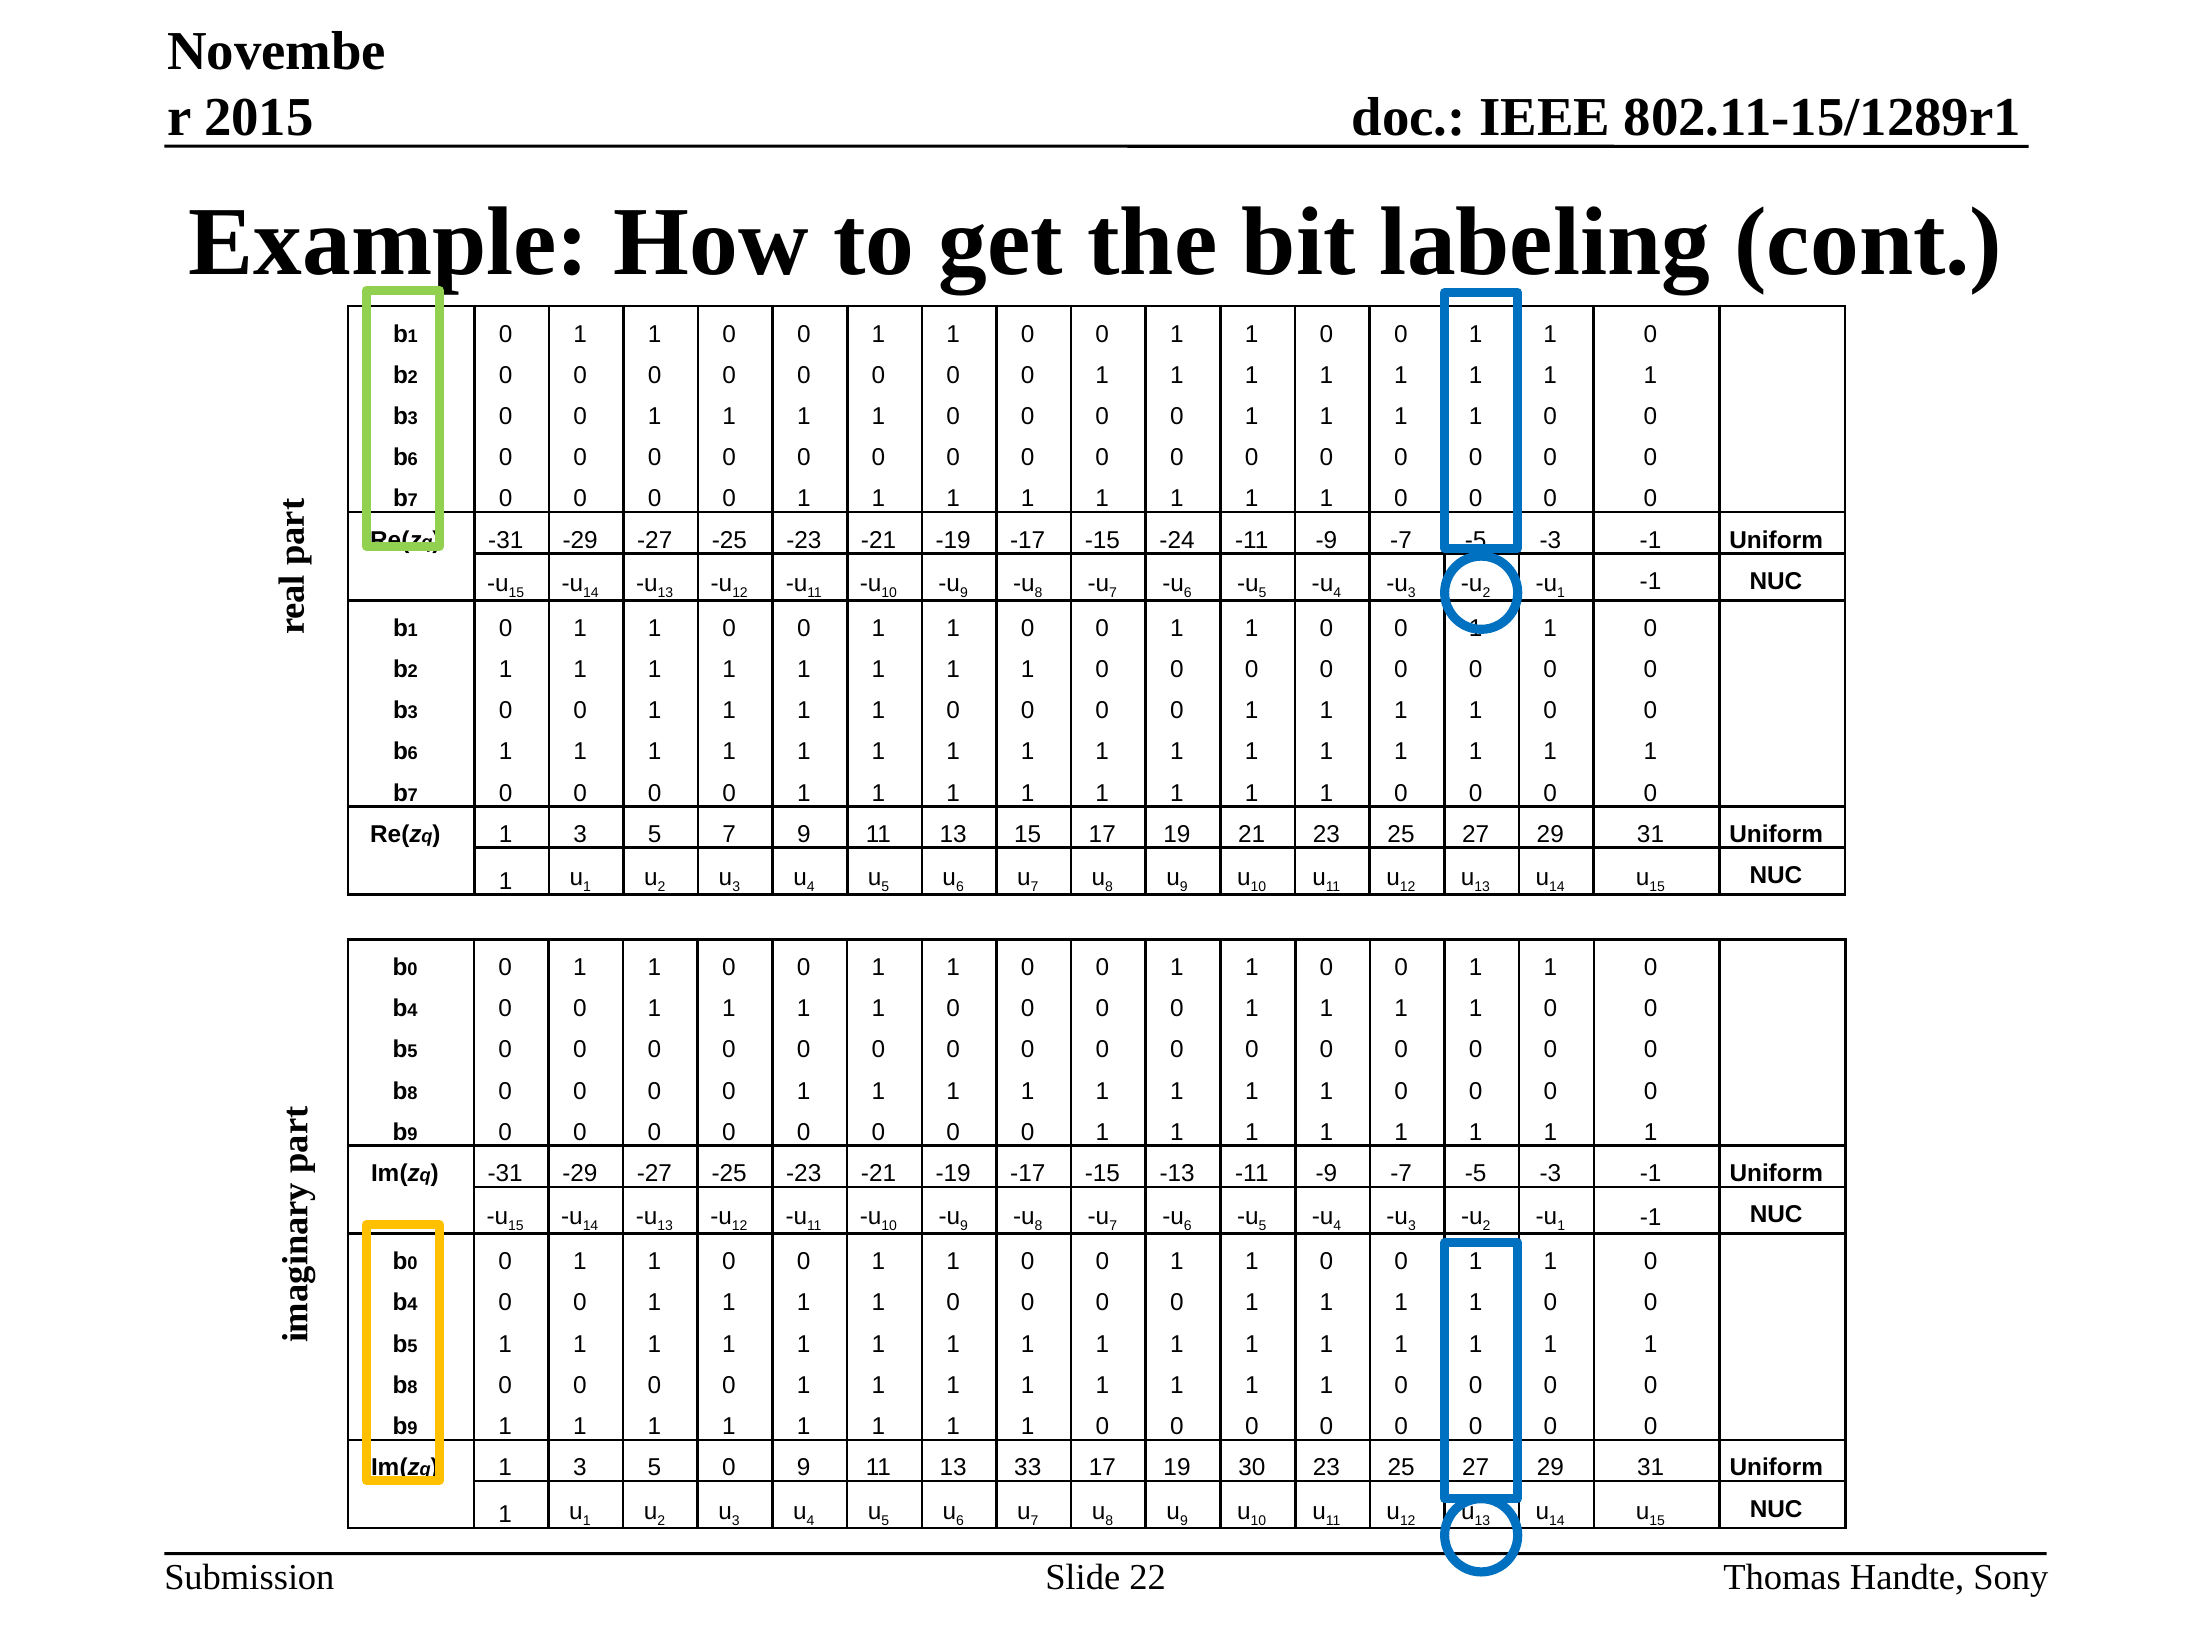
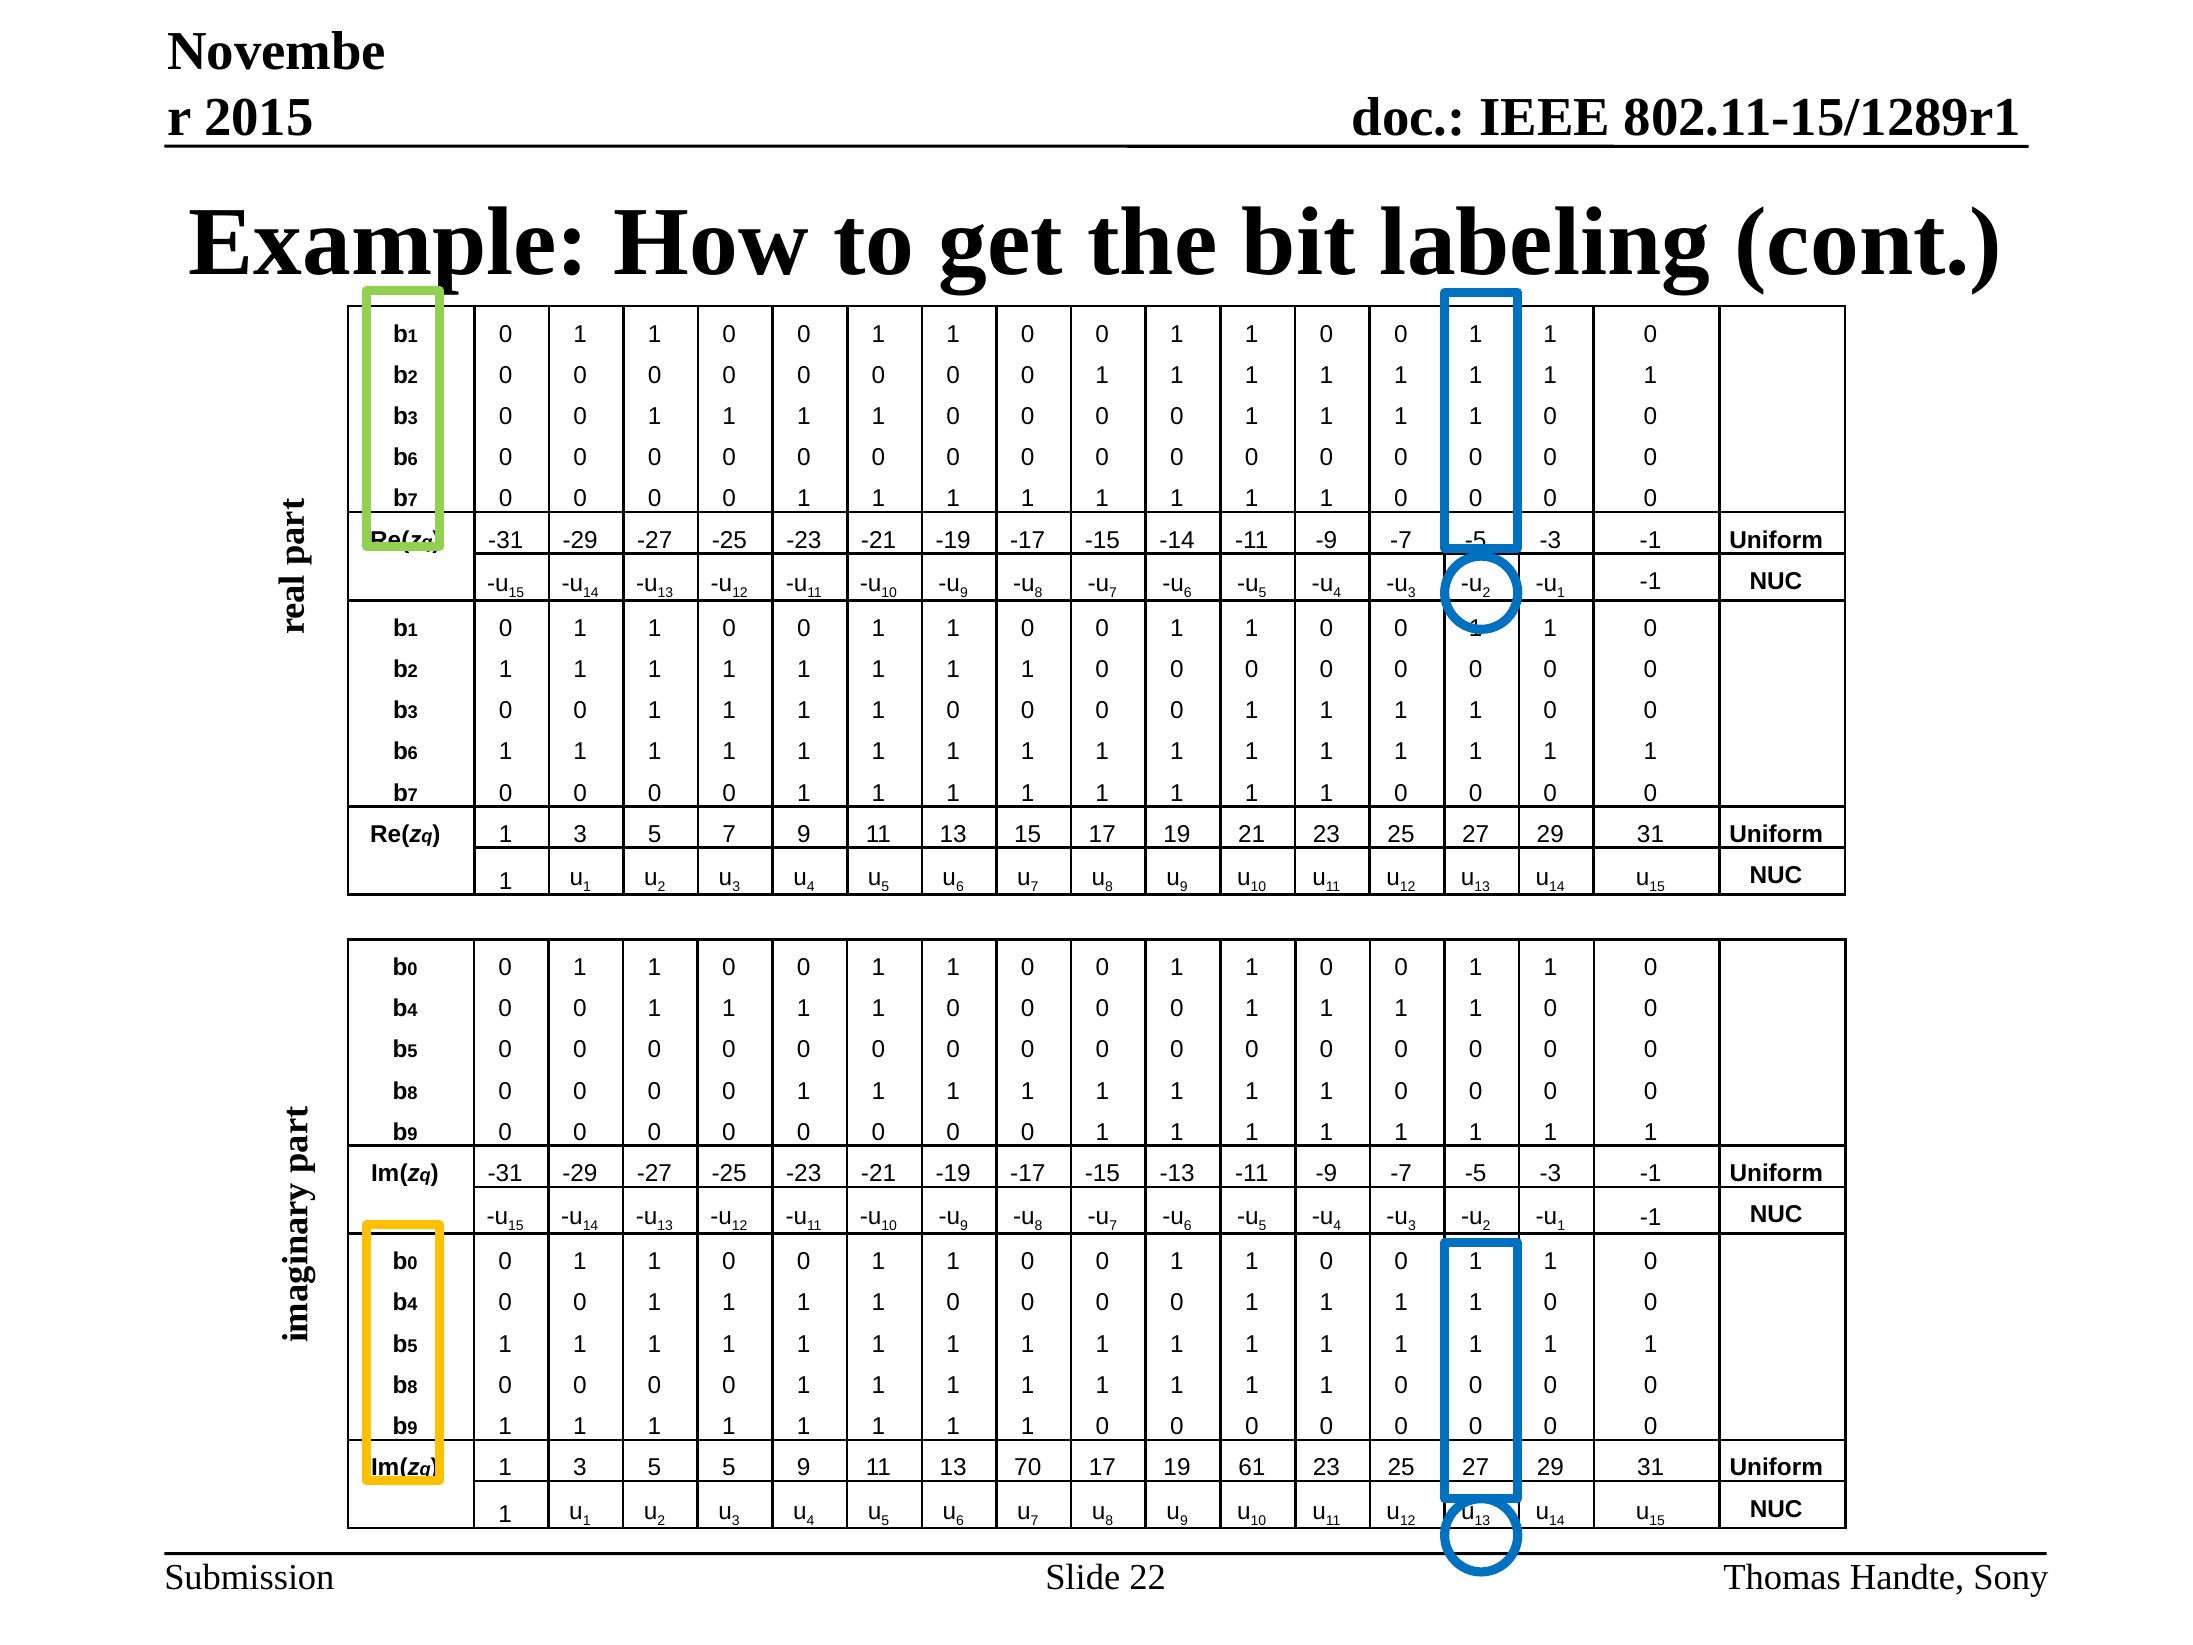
-24: -24 -> -14 (1177, 540)
5 0: 0 -> 5 (729, 1468)
33: 33 -> 70 (1028, 1468)
30: 30 -> 61 (1252, 1468)
